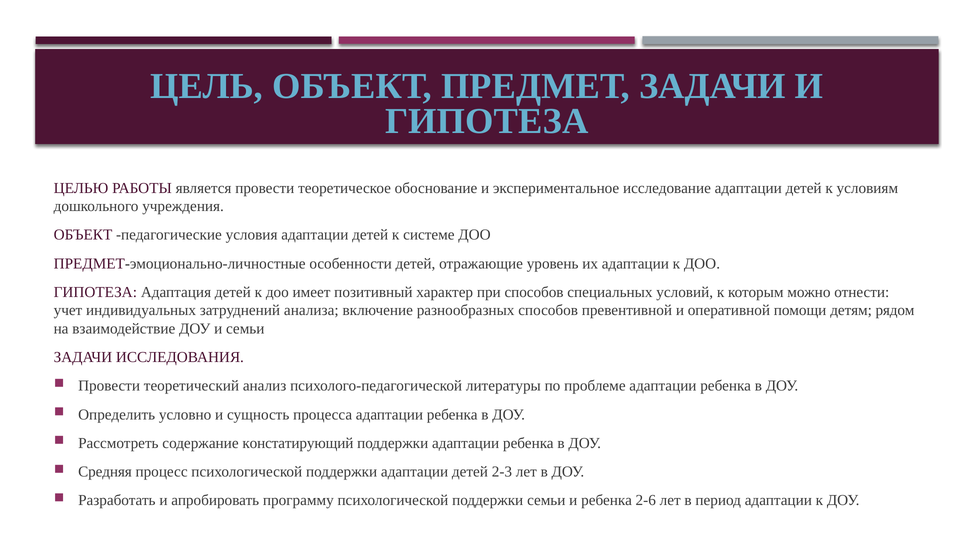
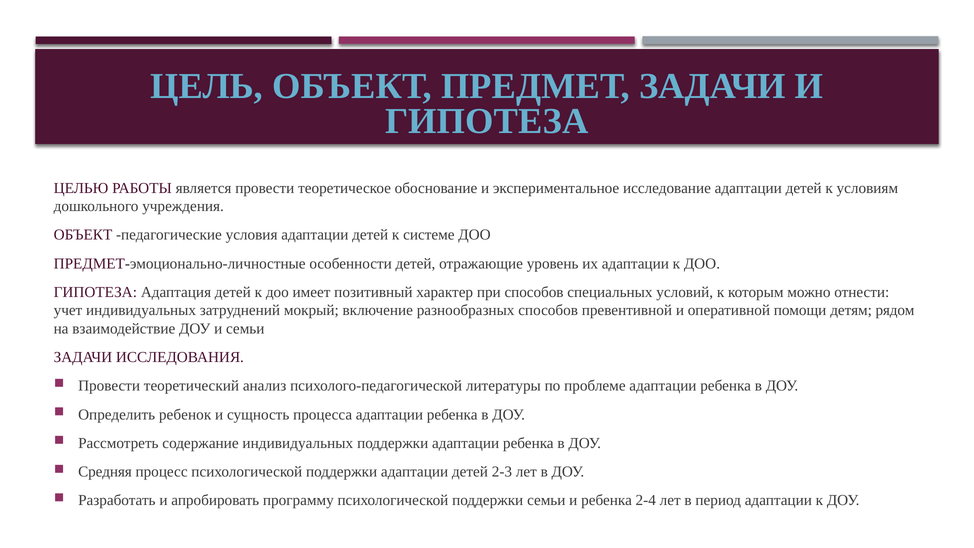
анализа: анализа -> мокрый (311, 310)
условно: условно -> ребенок (185, 414)
содержание констатирующий: констатирующий -> индивидуальных (298, 443)
2-6: 2-6 -> 2-4 (646, 500)
